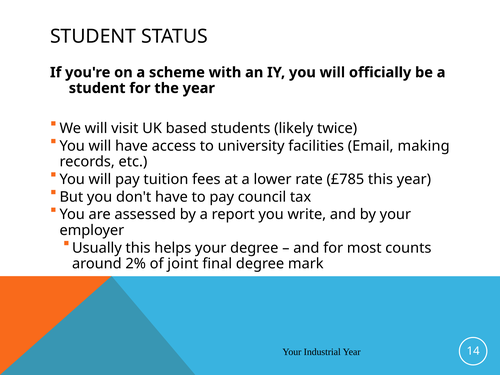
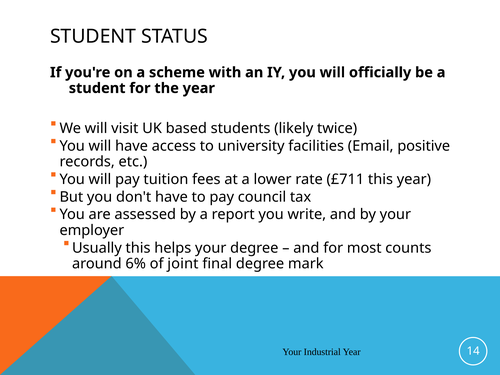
making: making -> positive (424, 146)
£785: £785 -> £711 (345, 179)
2%: 2% -> 6% (136, 264)
